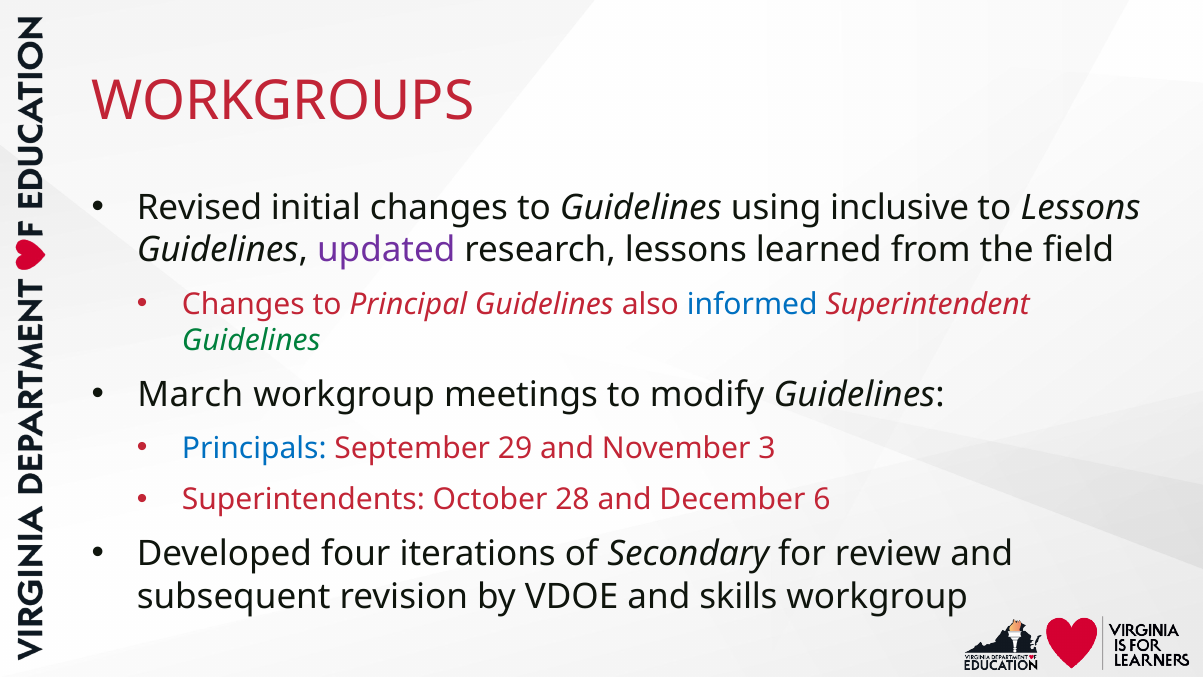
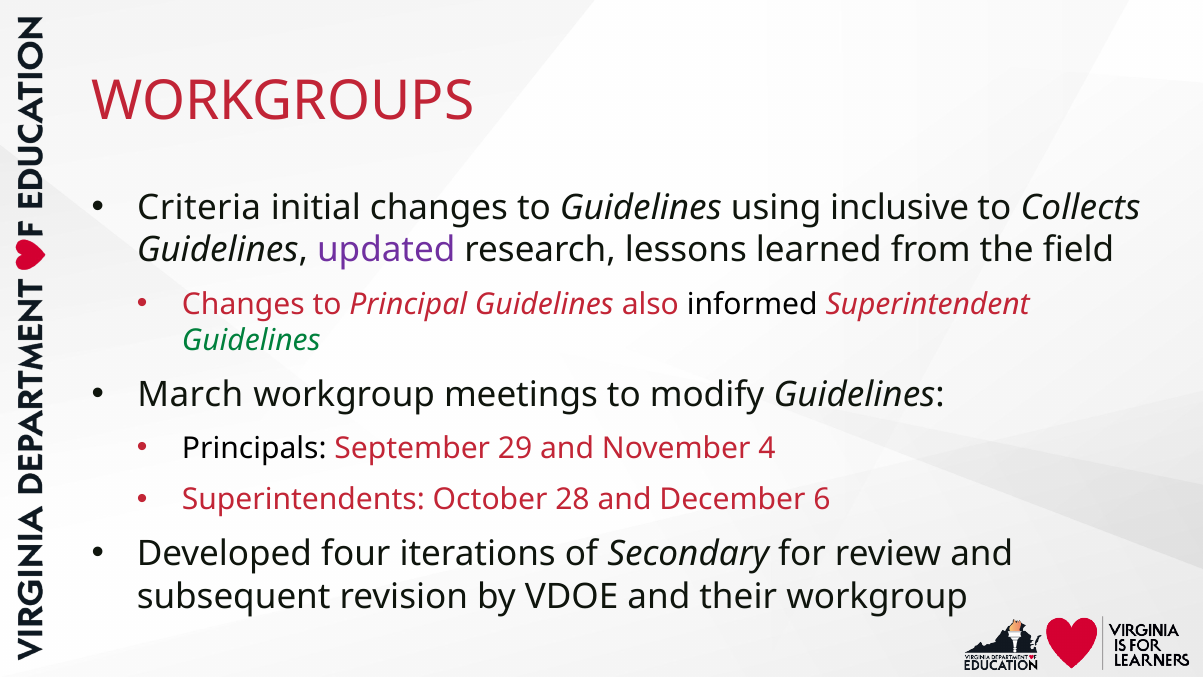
Revised: Revised -> Criteria (199, 208)
to Lessons: Lessons -> Collects (1081, 208)
informed colour: blue -> black (752, 304)
Principals colour: blue -> black (254, 448)
3: 3 -> 4 (767, 448)
skills: skills -> their (738, 596)
